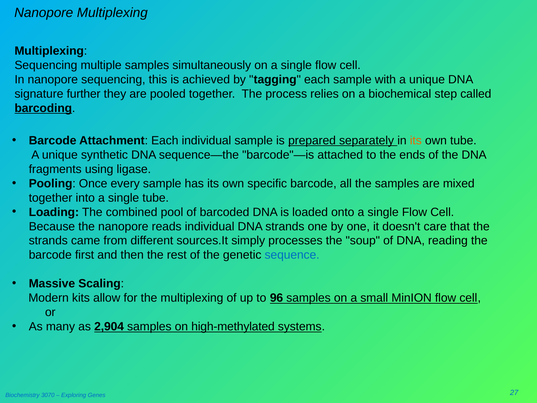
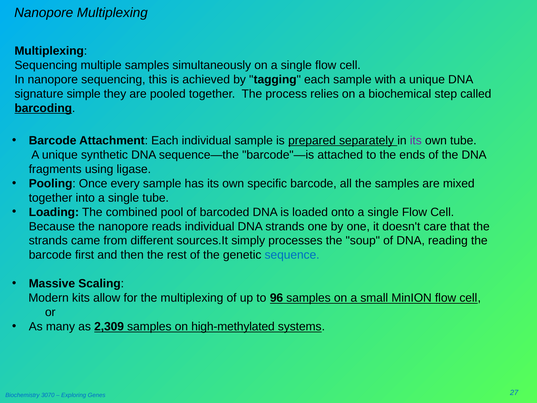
further: further -> simple (84, 94)
its colour: orange -> purple (416, 140)
2,904: 2,904 -> 2,309 (109, 326)
